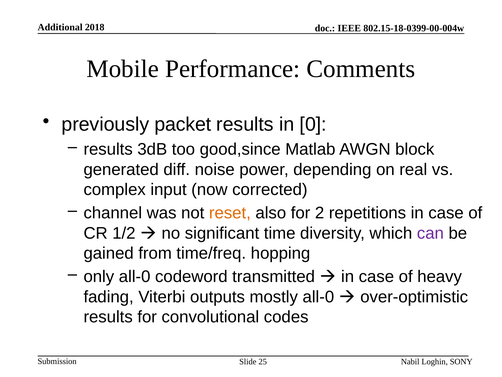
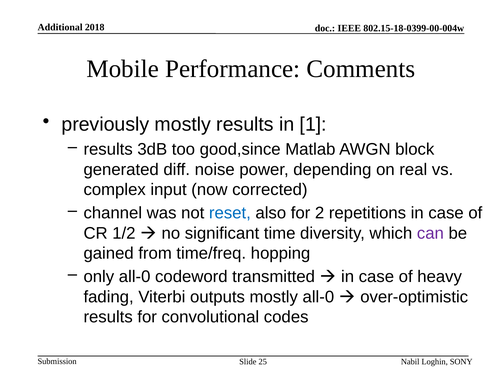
previously packet: packet -> mostly (183, 124)
0: 0 -> 1 (313, 124)
reset colour: orange -> blue (230, 213)
